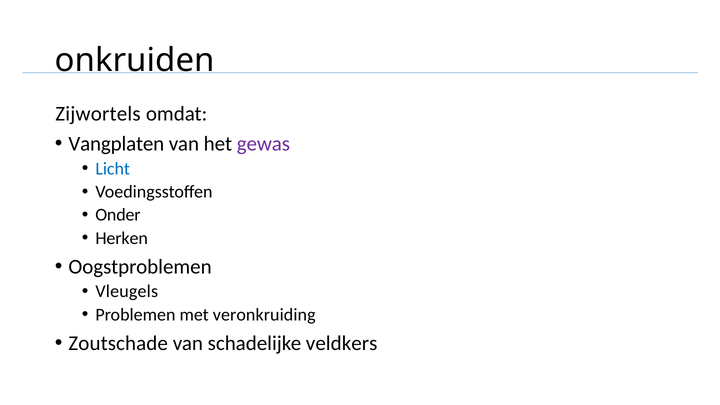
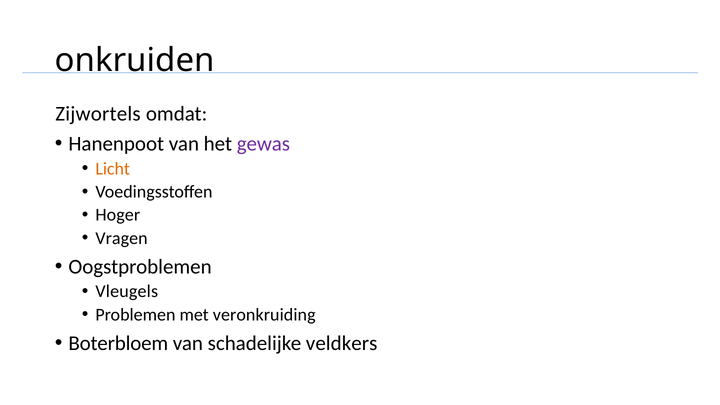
Vangplaten: Vangplaten -> Hanenpoot (116, 144)
Licht colour: blue -> orange (113, 169)
Onder: Onder -> Hoger (118, 215)
Herken: Herken -> Vragen (122, 238)
Zoutschade: Zoutschade -> Boterbloem (118, 343)
